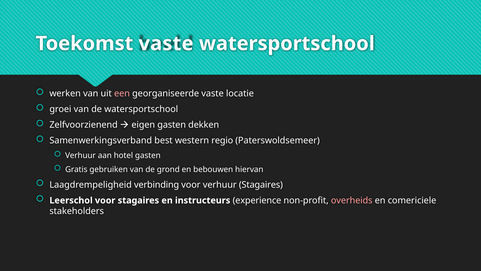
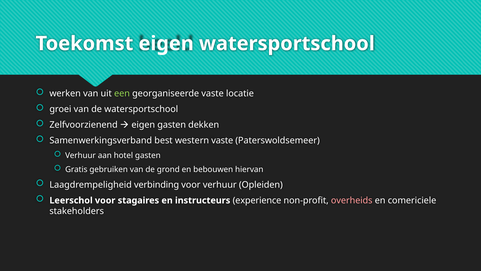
Toekomst vaste: vaste -> eigen (166, 43)
een colour: pink -> light green (122, 93)
western regio: regio -> vaste (222, 140)
verhuur Stagaires: Stagaires -> Opleiden (261, 184)
